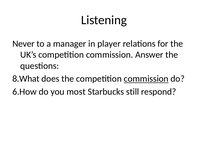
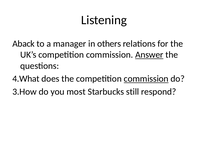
Never: Never -> Aback (24, 44)
player: player -> others (109, 44)
Answer underline: none -> present (149, 55)
8.What: 8.What -> 4.What (26, 79)
6.How: 6.How -> 3.How (25, 92)
